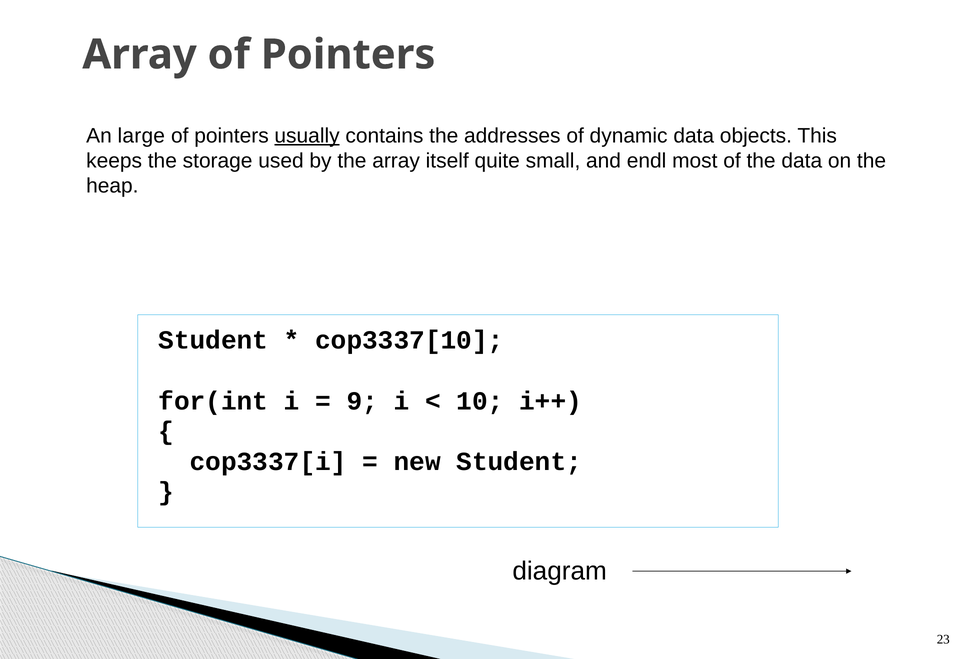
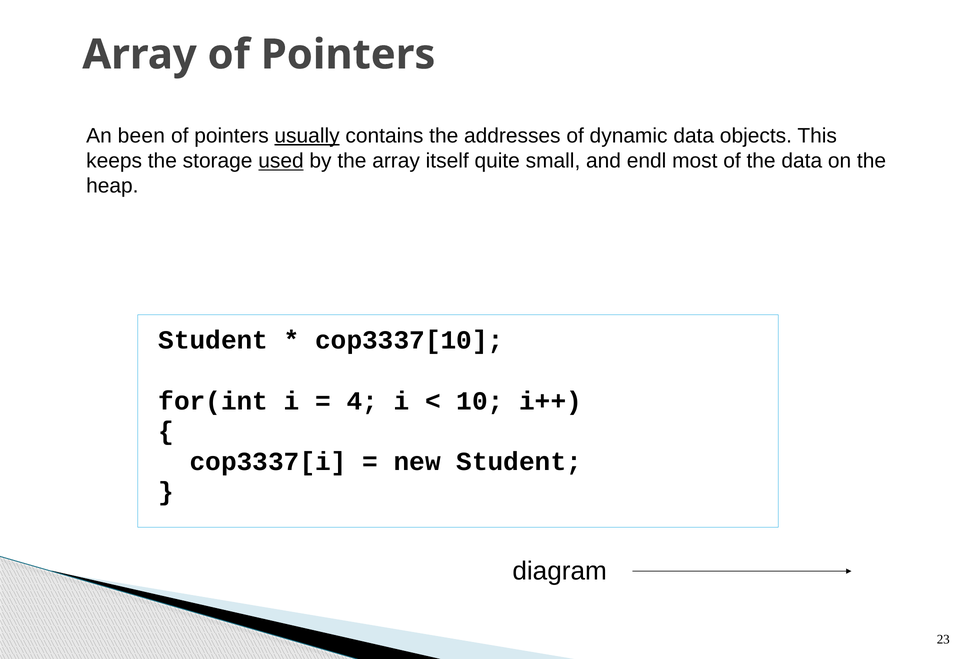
large: large -> been (141, 136)
used underline: none -> present (281, 161)
9: 9 -> 4 (362, 401)
